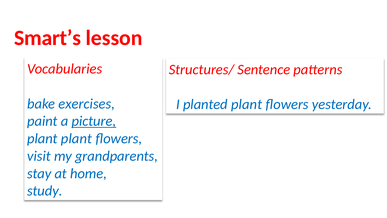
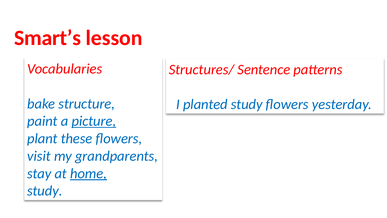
exercises: exercises -> structure (87, 104)
planted plant: plant -> study (247, 104)
plant plant: plant -> these (77, 138)
home underline: none -> present (89, 173)
